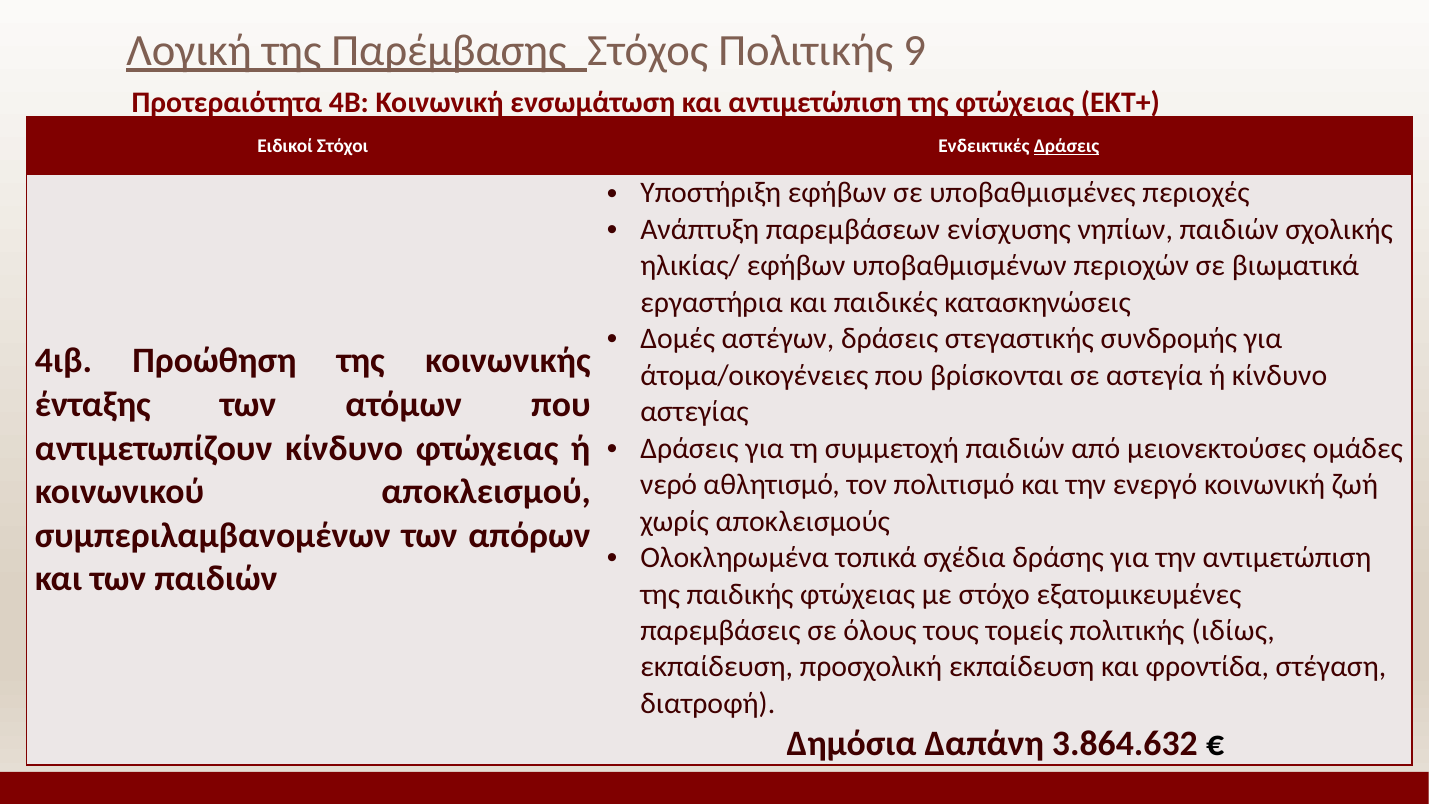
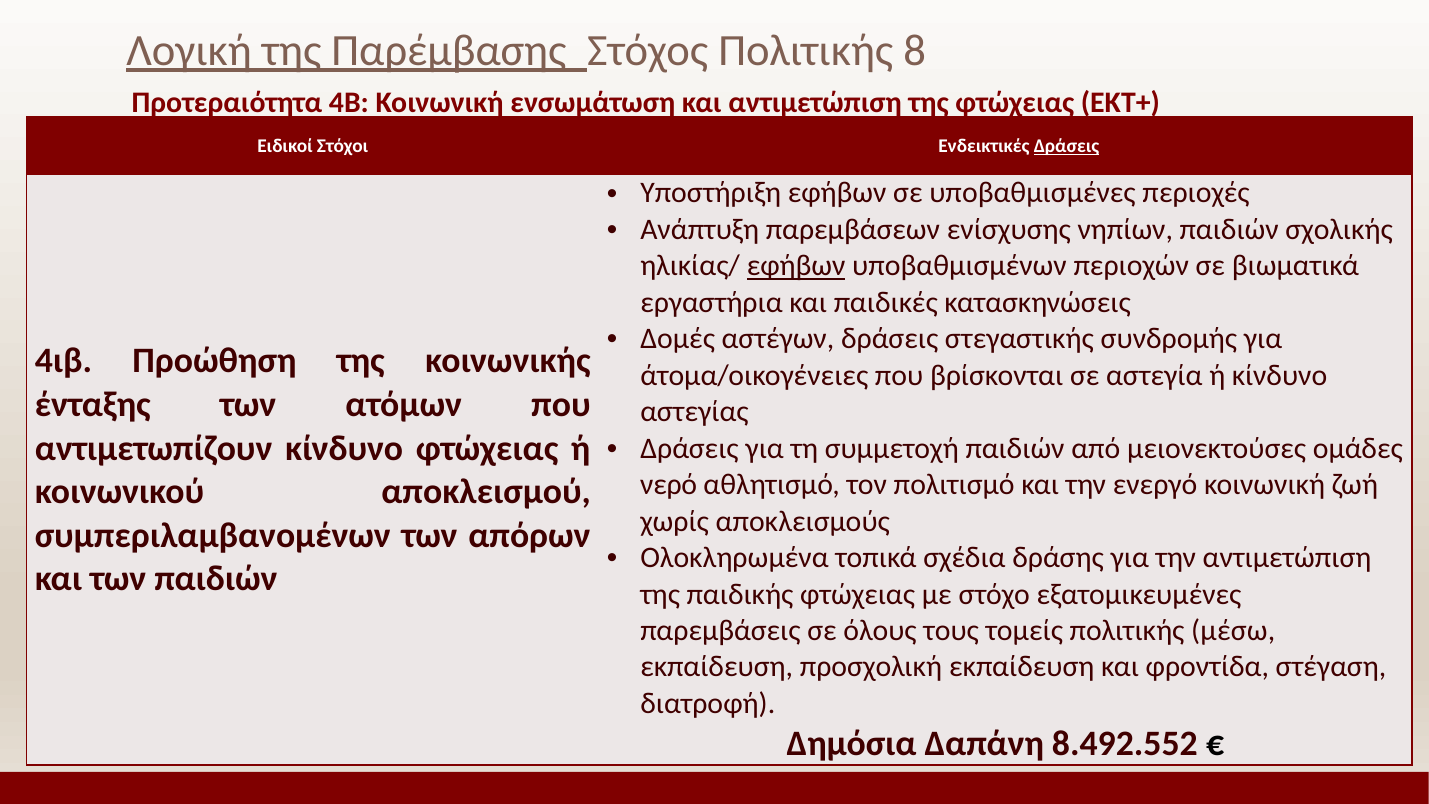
9: 9 -> 8 (915, 51)
εφήβων underline: none -> present (796, 266)
ιδίως: ιδίως -> μέσω (1233, 631)
3.864.632: 3.864.632 -> 8.492.552 (1125, 743)
